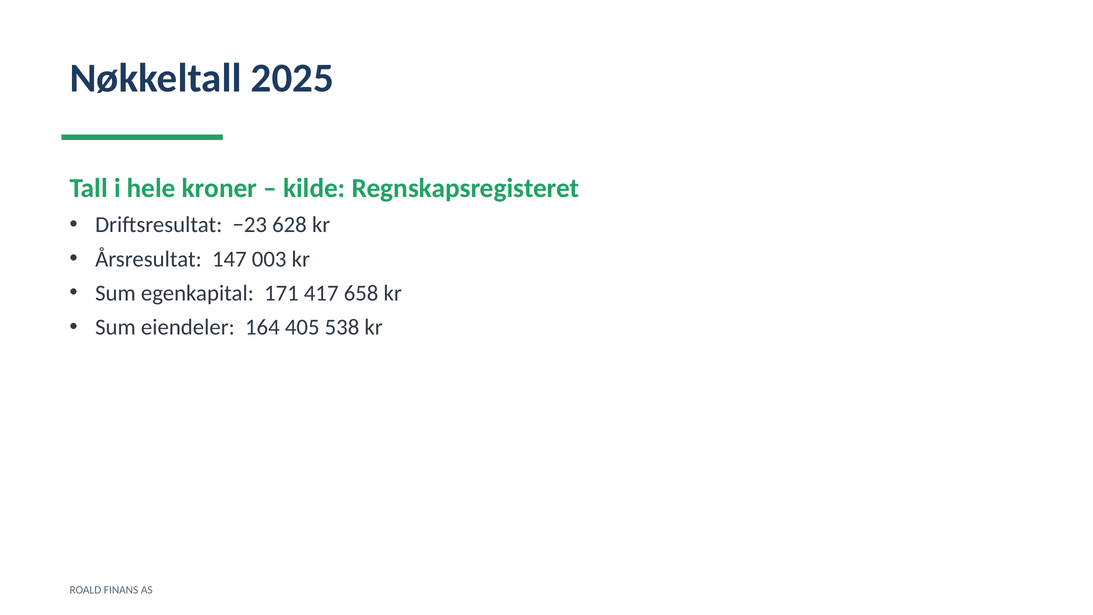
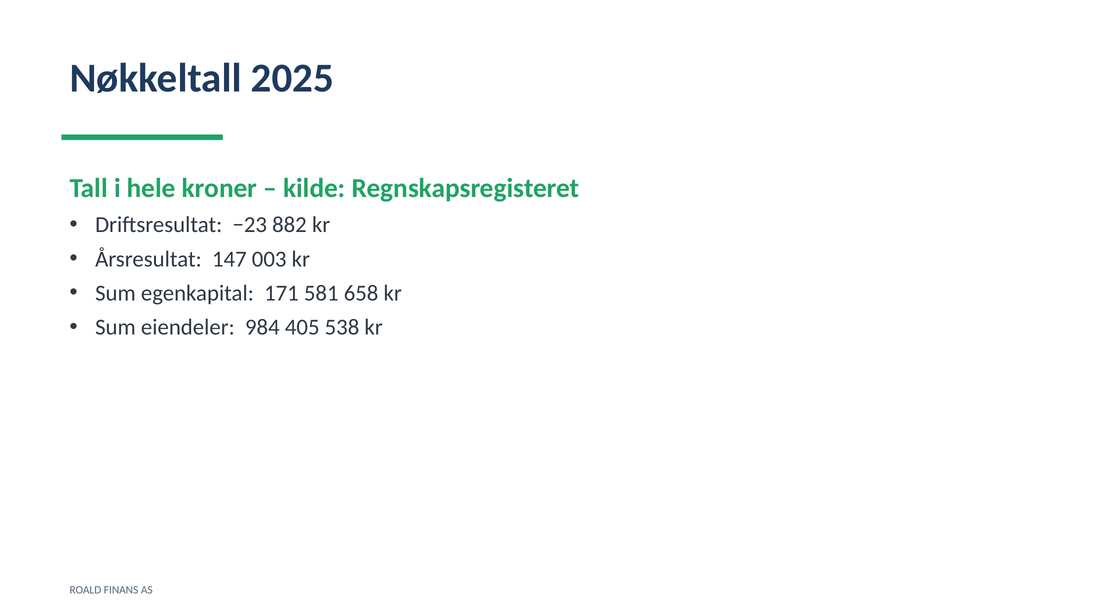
628: 628 -> 882 (289, 225)
417: 417 -> 581 (321, 293)
164: 164 -> 984 (262, 327)
